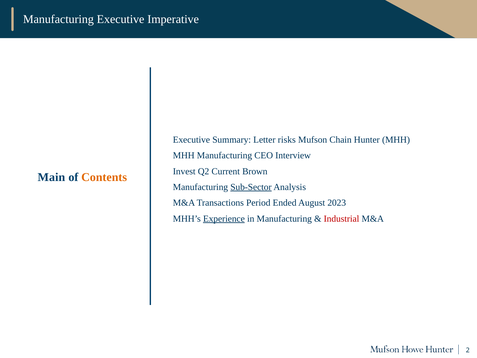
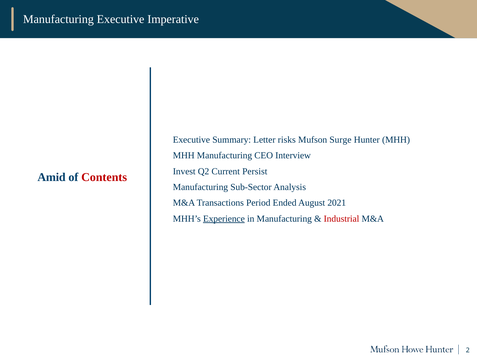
Chain: Chain -> Surge (340, 140)
Brown: Brown -> Persist (255, 171)
Main: Main -> Amid (52, 177)
Contents colour: orange -> red (104, 177)
Sub-Sector underline: present -> none (251, 187)
2023: 2023 -> 2021 (337, 203)
